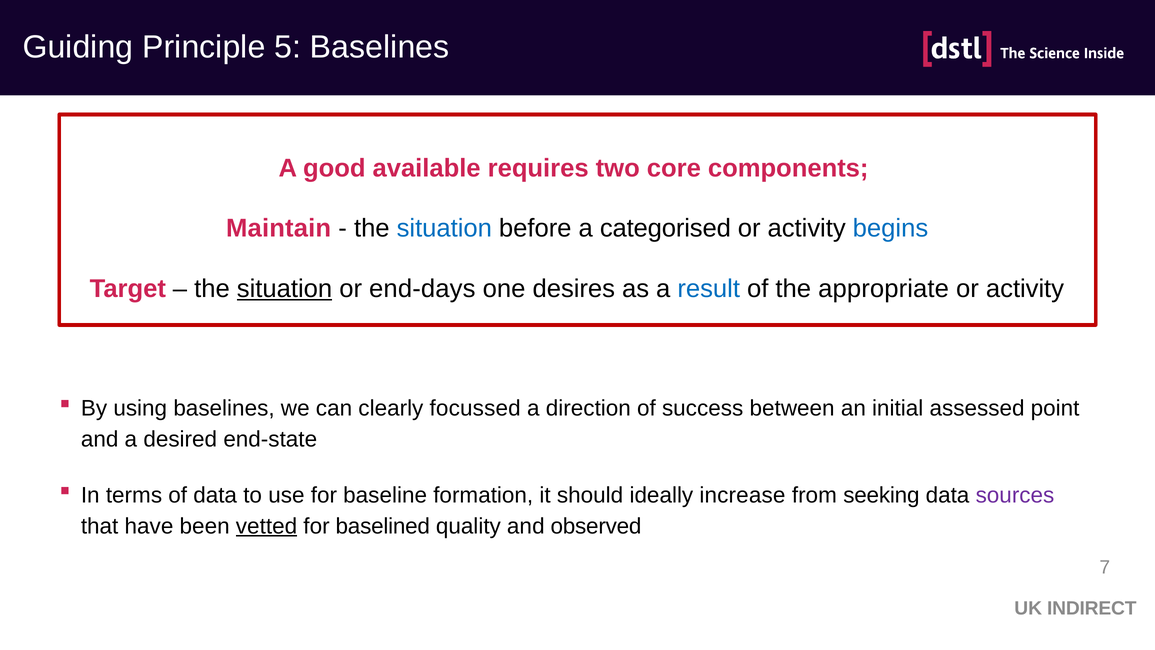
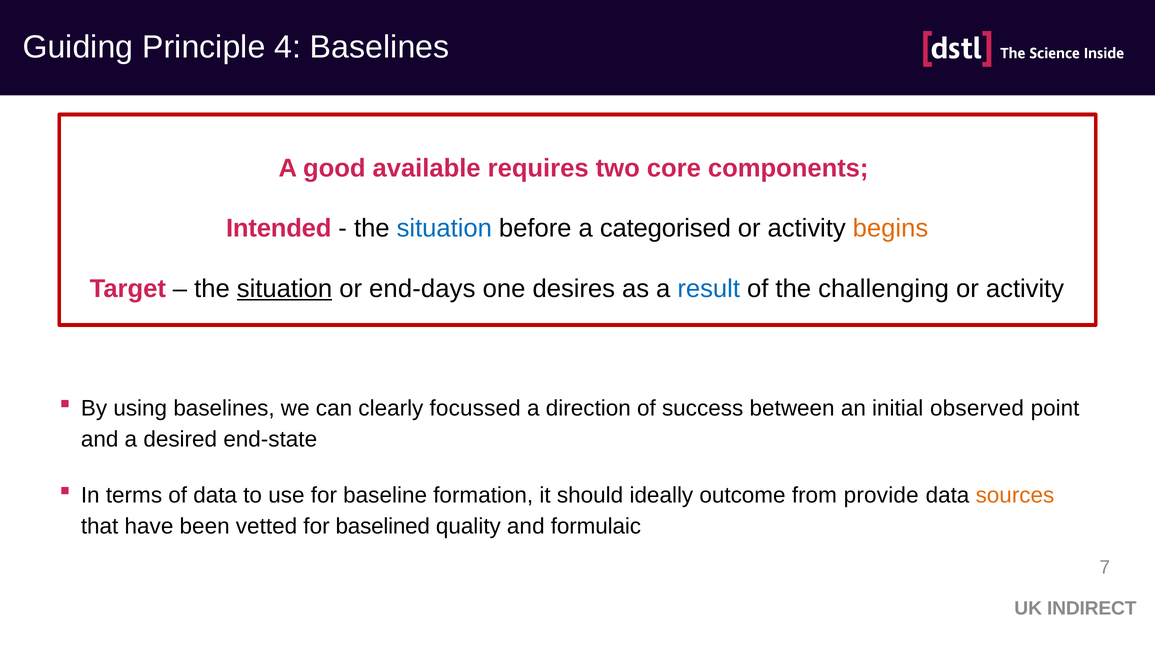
5: 5 -> 4 (288, 47)
Maintain: Maintain -> Intended (279, 228)
begins colour: blue -> orange (890, 228)
appropriate: appropriate -> challenging (884, 289)
assessed: assessed -> observed (977, 408)
increase: increase -> outcome (743, 495)
seeking: seeking -> provide (881, 495)
sources colour: purple -> orange (1015, 495)
vetted underline: present -> none (266, 526)
observed: observed -> formulaic (596, 526)
